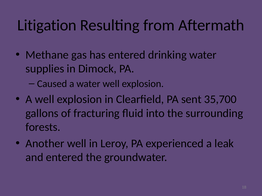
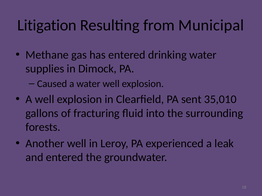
Aftermath: Aftermath -> Municipal (211, 25)
35,700: 35,700 -> 35,010 (220, 100)
